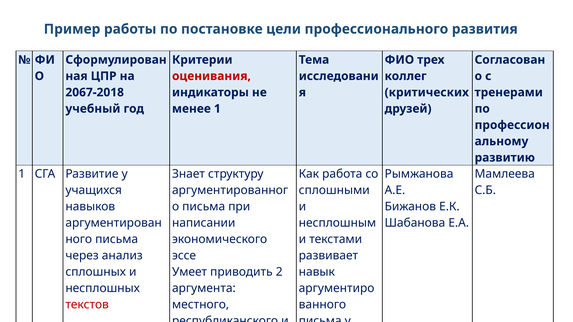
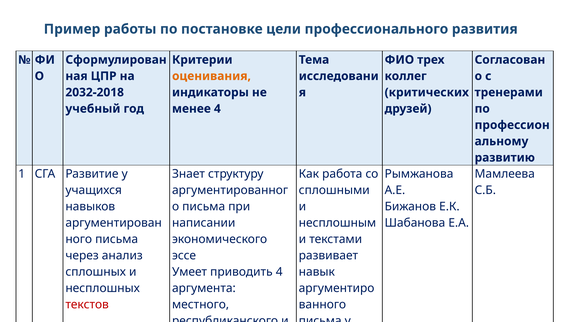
оценивания colour: red -> orange (211, 76)
2067-2018: 2067-2018 -> 2032-2018 (95, 92)
менее 1: 1 -> 4 (217, 109)
приводить 2: 2 -> 4 (279, 272)
